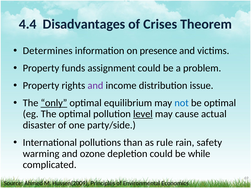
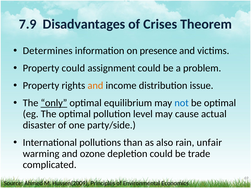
4.4: 4.4 -> 7.9 (28, 24)
Property funds: funds -> could (73, 68)
and colour: purple -> orange (95, 86)
level underline: present -> none (143, 114)
rule: rule -> also (165, 143)
safety: safety -> unfair (209, 143)
while: while -> trade (199, 154)
